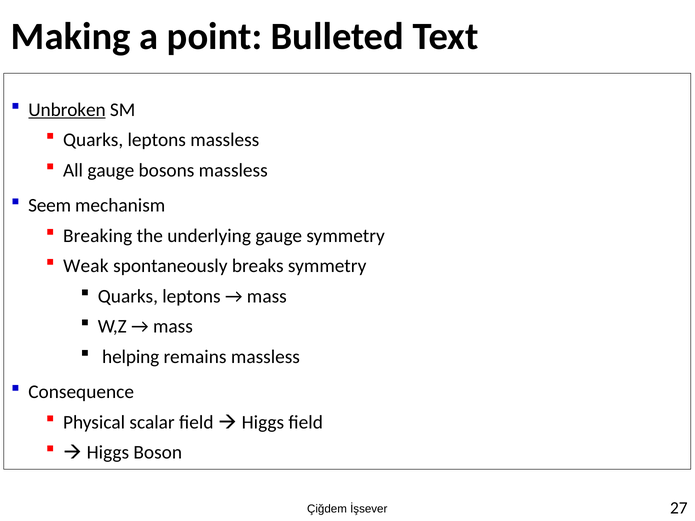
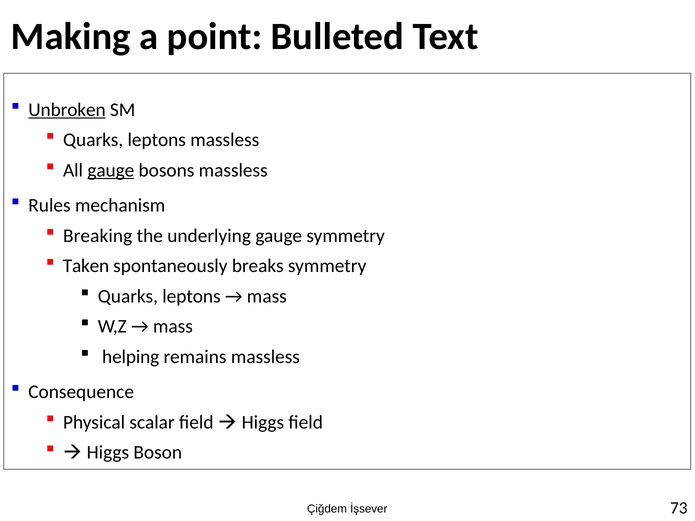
gauge underline: none -> present (111, 170)
Seem: Seem -> Rules (49, 206)
Weak: Weak -> Taken (86, 266)
27: 27 -> 73 (679, 508)
